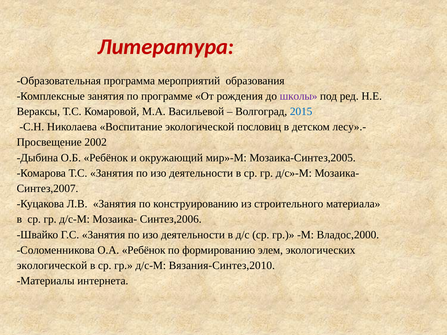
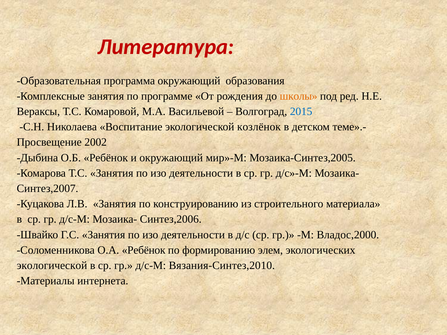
программа мероприятий: мероприятий -> окружающий (189, 81)
школы colour: purple -> orange (299, 96)
пословиц: пословиц -> козлёнок (259, 127)
лесу».-: лесу».- -> теме».- (349, 127)
